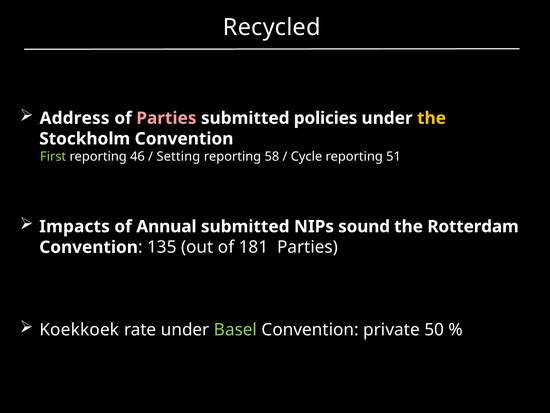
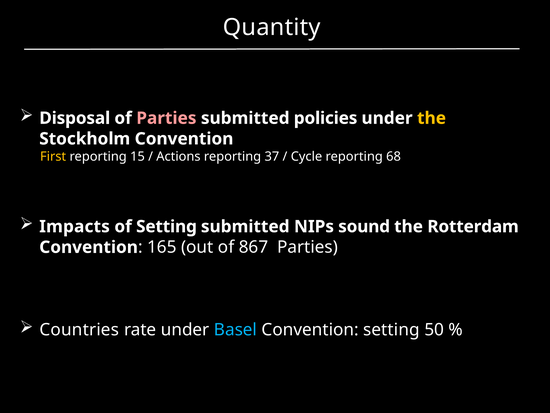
Recycled: Recycled -> Quantity (272, 27)
Address: Address -> Disposal (75, 118)
First colour: light green -> yellow (53, 156)
46: 46 -> 15 (137, 156)
Setting: Setting -> Actions (178, 156)
58: 58 -> 37 (272, 156)
51: 51 -> 68 (394, 156)
of Annual: Annual -> Setting (166, 226)
135: 135 -> 165 (162, 247)
181: 181 -> 867 (253, 247)
Koekkoek: Koekkoek -> Countries (79, 329)
Basel colour: light green -> light blue (236, 329)
Convention private: private -> setting (391, 329)
